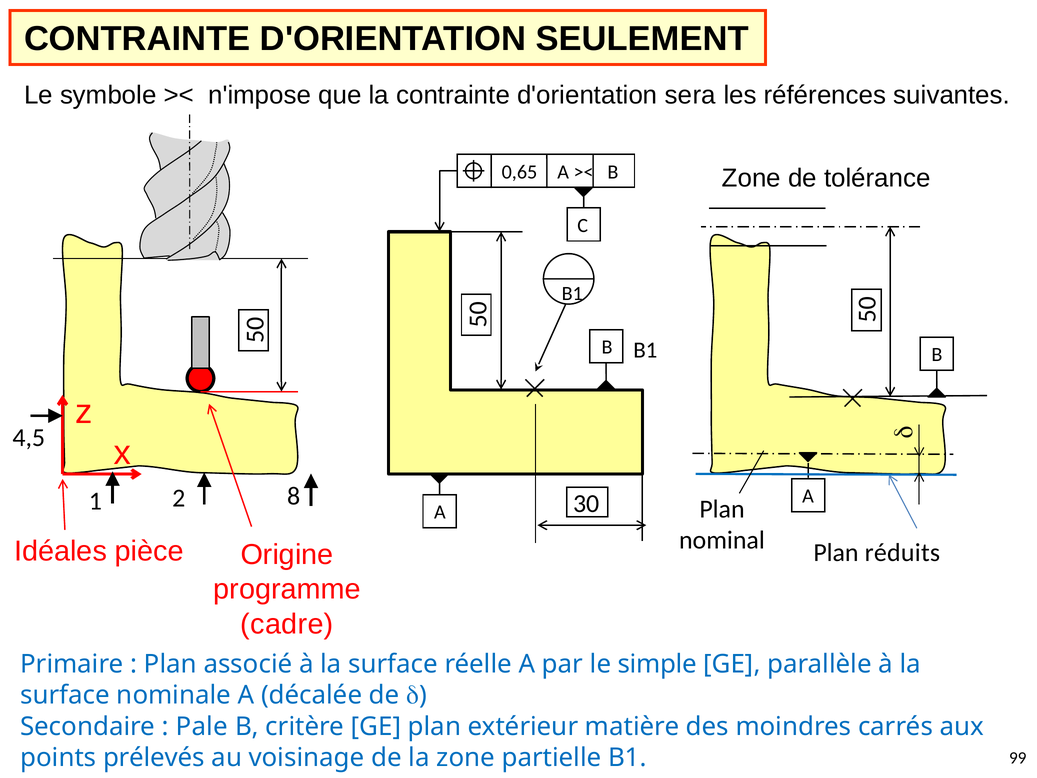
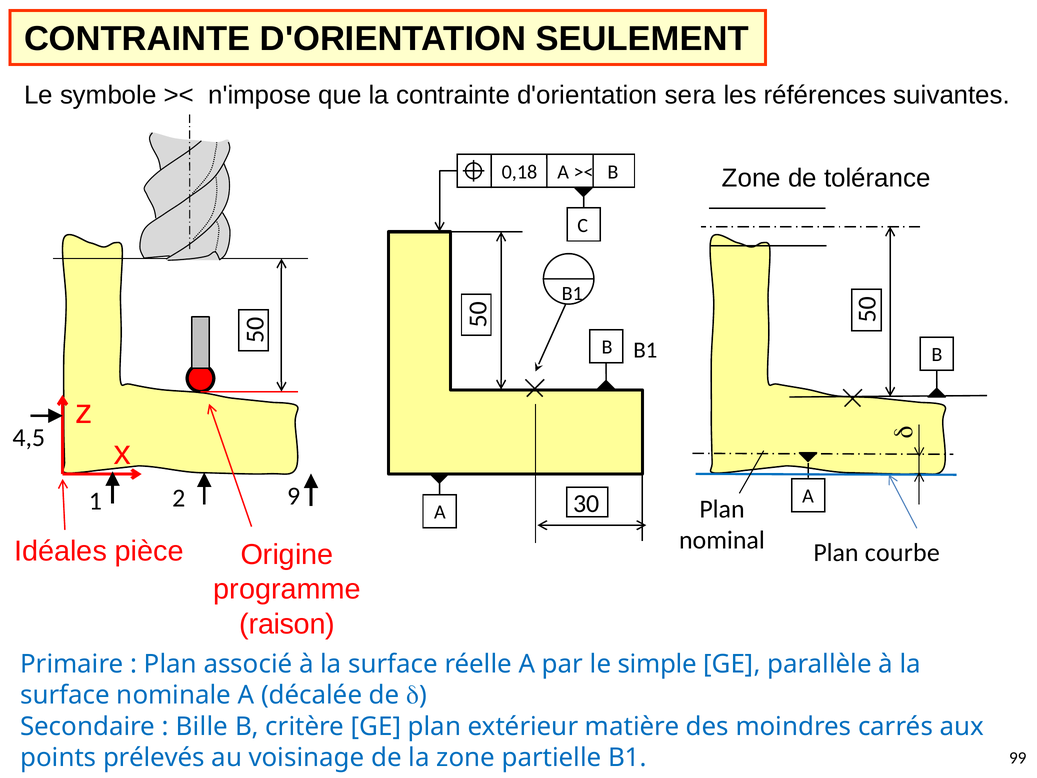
0,65: 0,65 -> 0,18 (519, 172)
8: 8 -> 9 (294, 496)
réduits: réduits -> courbe (902, 553)
cadre: cadre -> raison (287, 624)
Pale: Pale -> Bille (202, 726)
